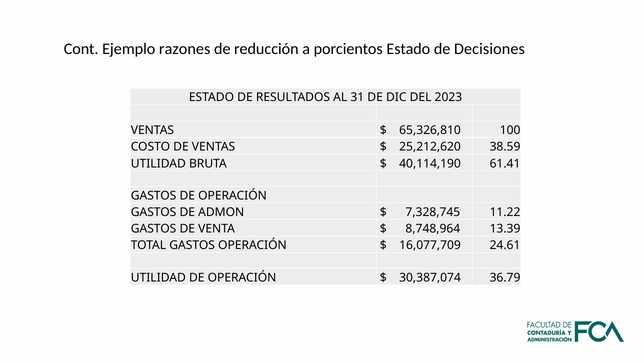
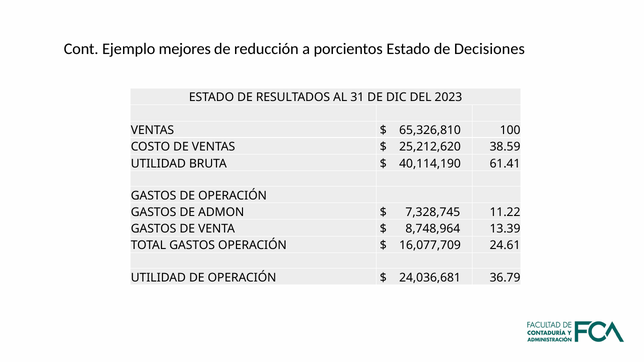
razones: razones -> mejores (185, 49)
30,387,074: 30,387,074 -> 24,036,681 (430, 278)
